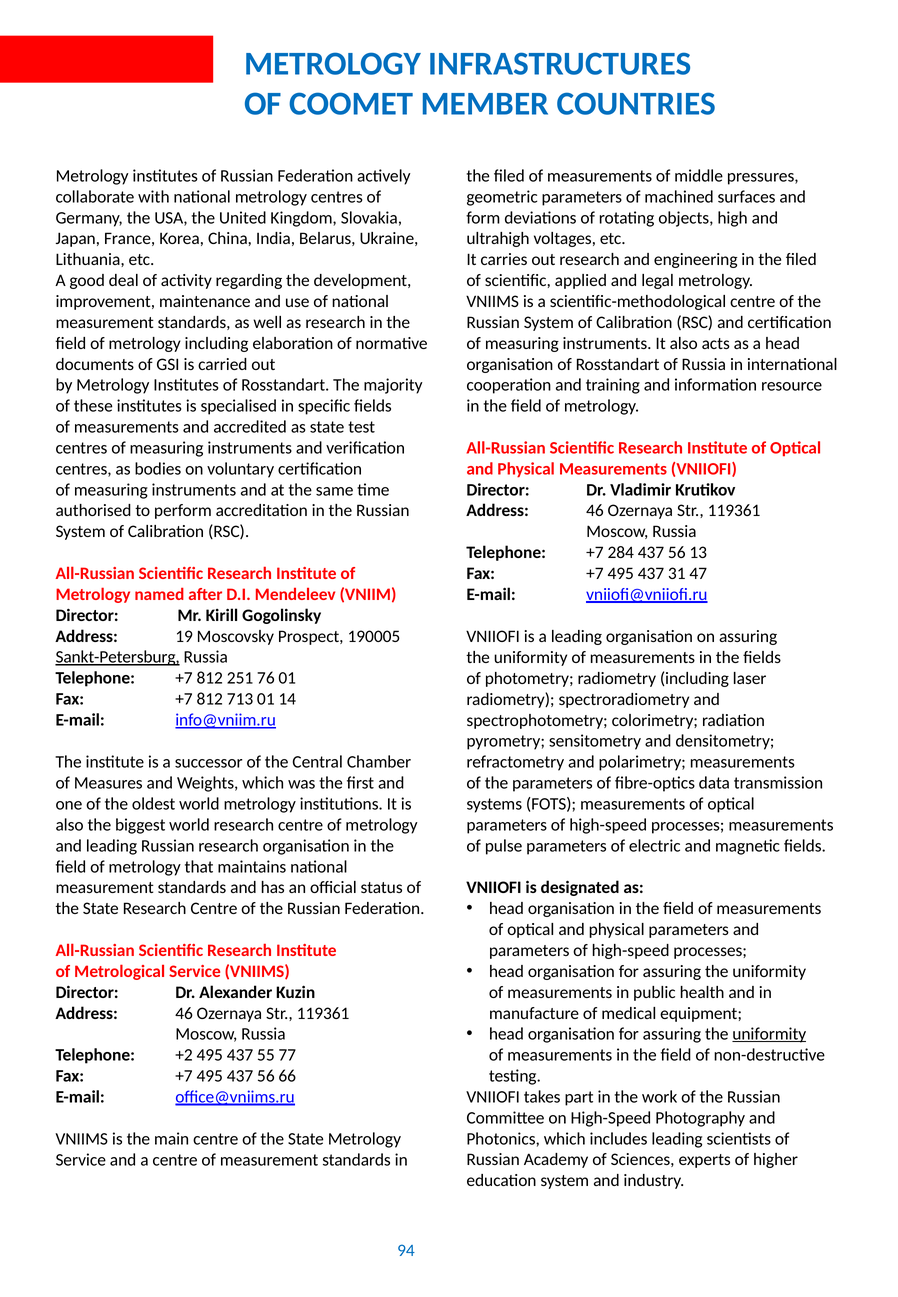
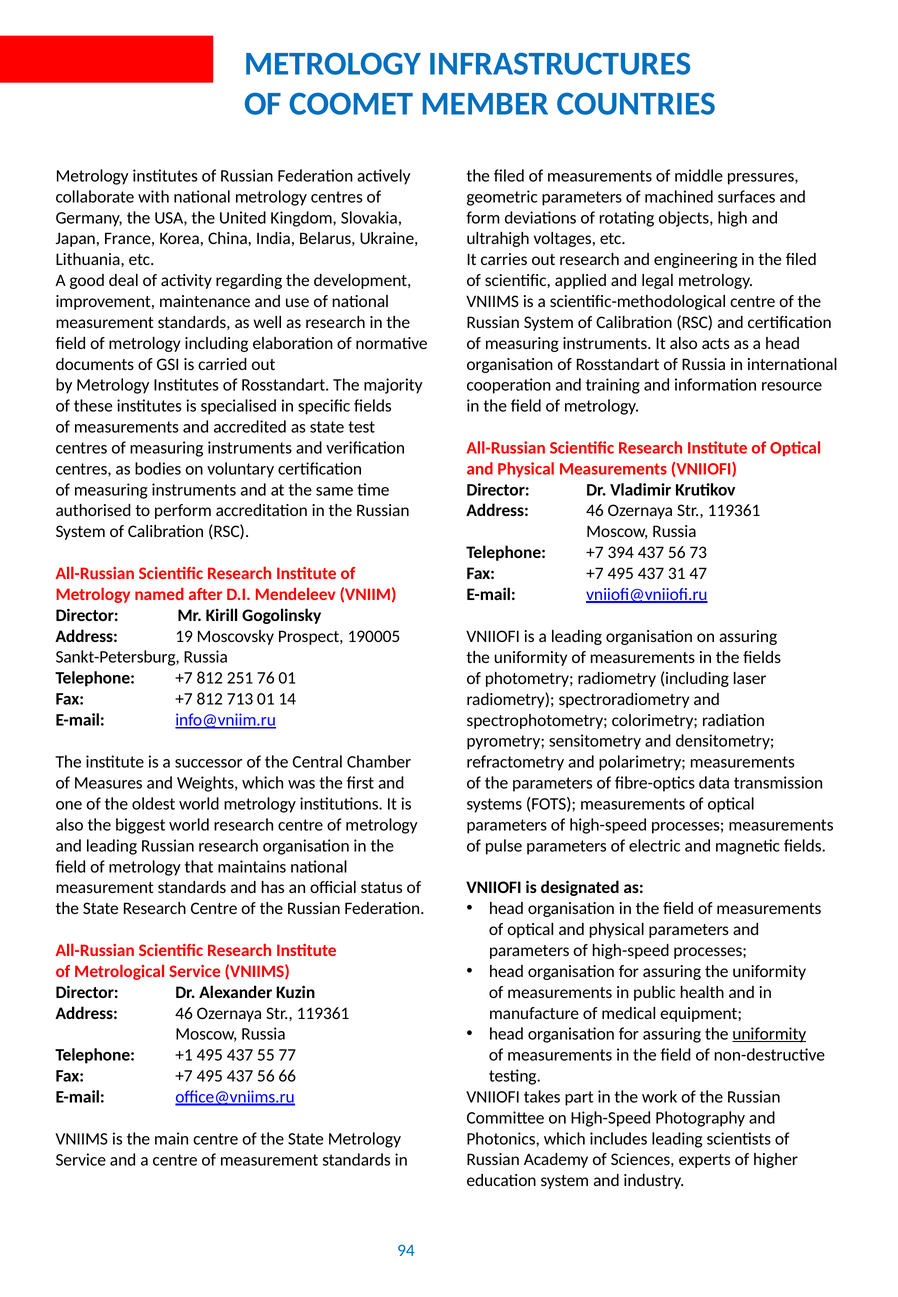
284: 284 -> 394 (621, 553)
13: 13 -> 73 (698, 553)
Sankt-Petersburg underline: present -> none (118, 657)
+2: +2 -> +1 (184, 1055)
